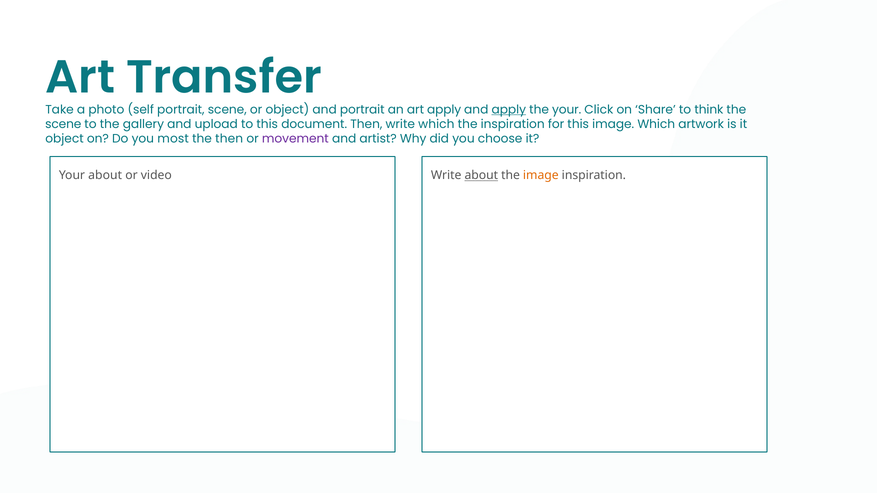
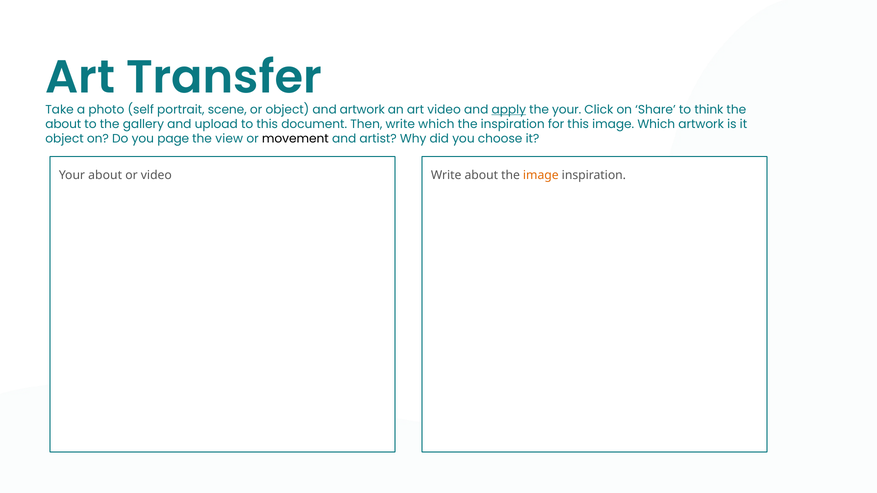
portrait: portrait -> artwork (362, 110)
art apply: apply -> video (444, 110)
scene: scene -> about (63, 124)
most: most -> page (173, 139)
the then: then -> view (229, 139)
movement colour: purple -> black (295, 139)
about underline: present -> none (481, 176)
